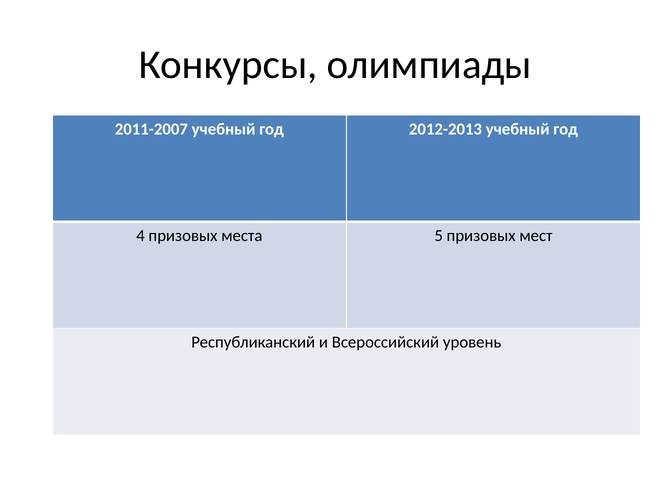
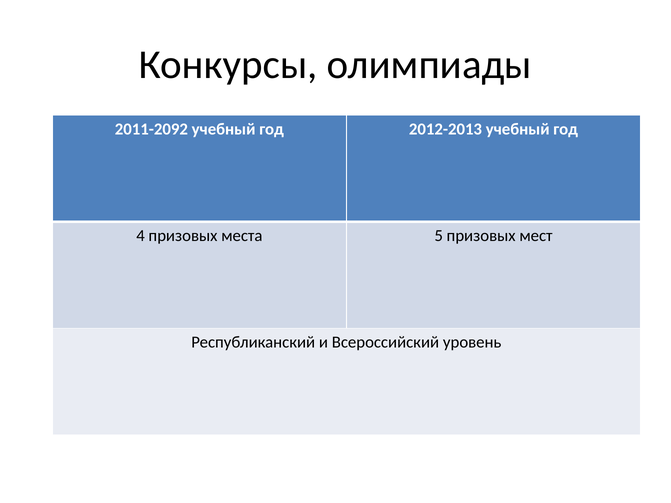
2011-2007: 2011-2007 -> 2011-2092 (151, 129)
